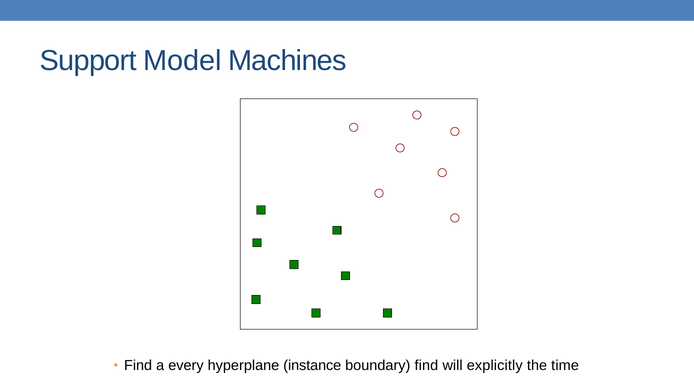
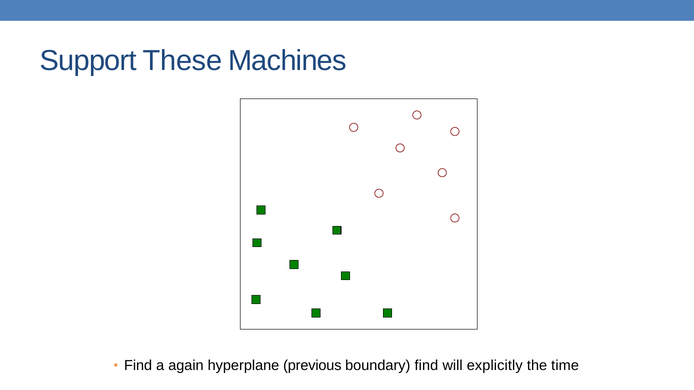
Model: Model -> These (183, 61)
every: every -> again (186, 366)
instance: instance -> previous (312, 366)
